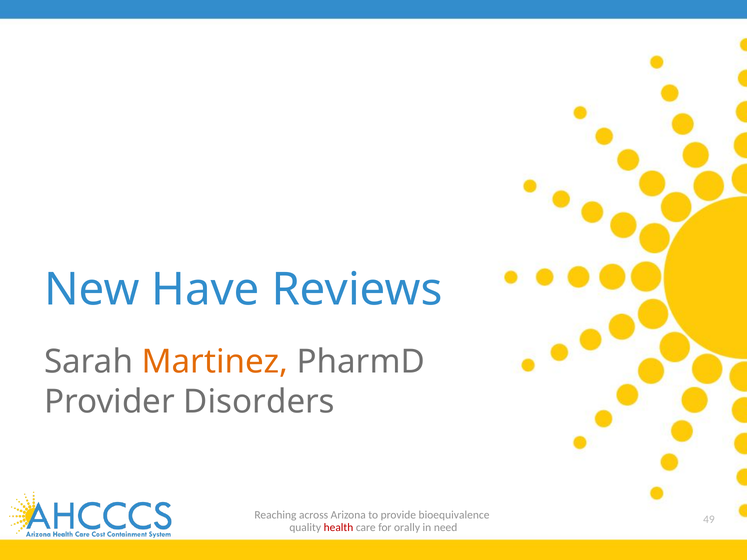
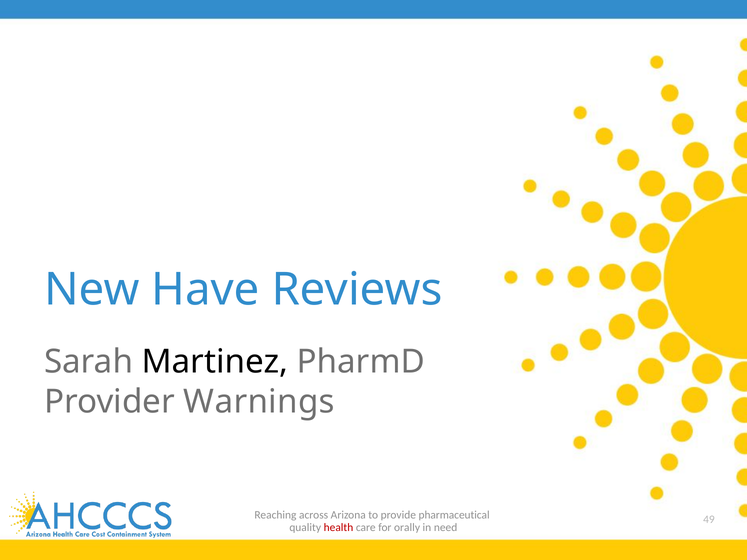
Martinez colour: orange -> black (215, 362)
Disorders: Disorders -> Warnings (259, 402)
bioequivalence: bioequivalence -> pharmaceutical (454, 515)
